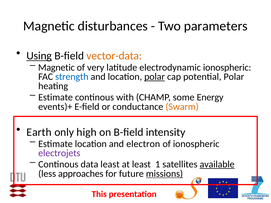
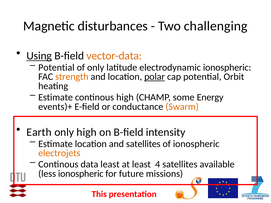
parameters: parameters -> challenging (216, 26)
Magnetic: Magnetic -> Potential (56, 67)
of very: very -> only (96, 67)
strength colour: blue -> orange (72, 77)
potential Polar: Polar -> Orbit (234, 77)
continous with: with -> high (125, 97)
and electron: electron -> satellites (143, 144)
electrojets colour: purple -> orange (59, 153)
1: 1 -> 4 (158, 164)
available underline: present -> none (217, 164)
less approaches: approaches -> ionospheric (81, 174)
missions underline: present -> none (164, 174)
